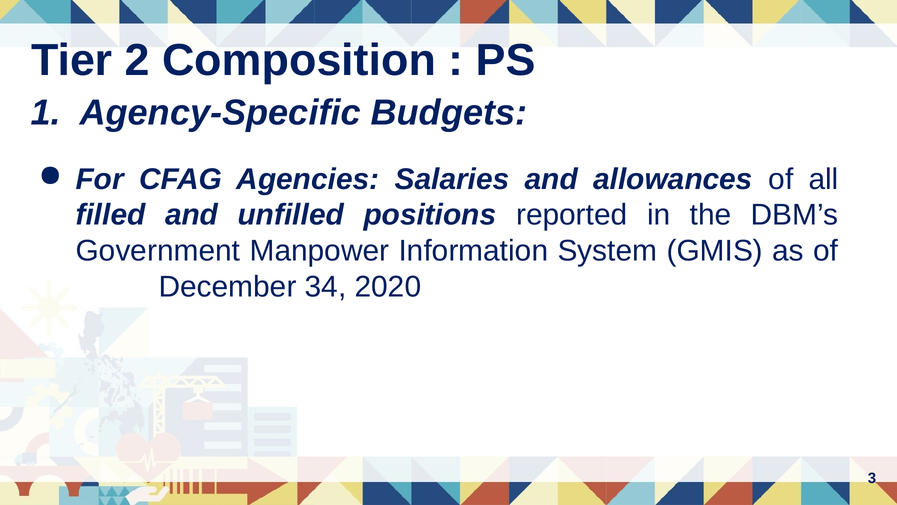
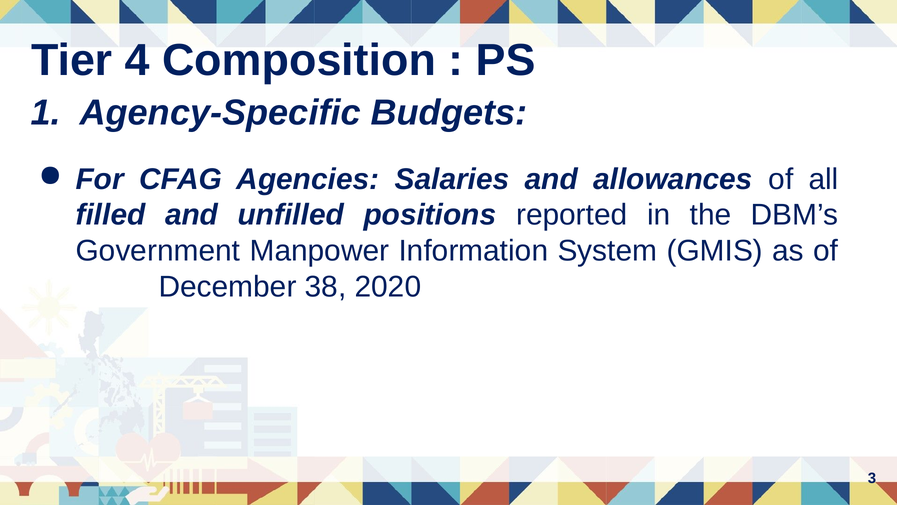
2: 2 -> 4 (137, 60)
34: 34 -> 38 (326, 287)
